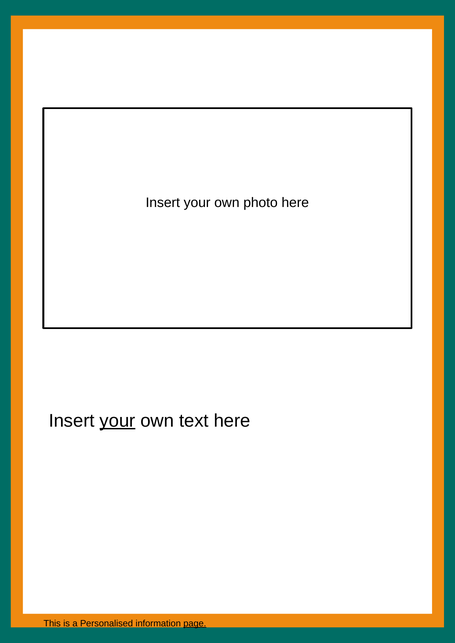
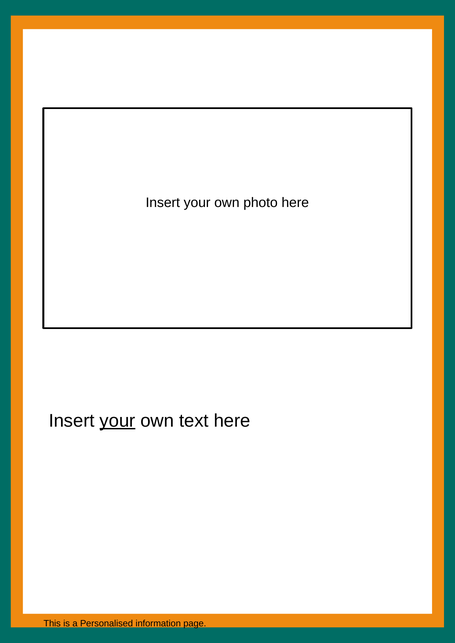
page underline: present -> none (195, 623)
